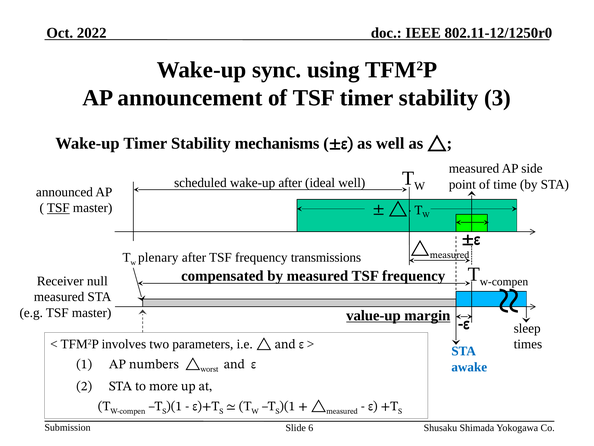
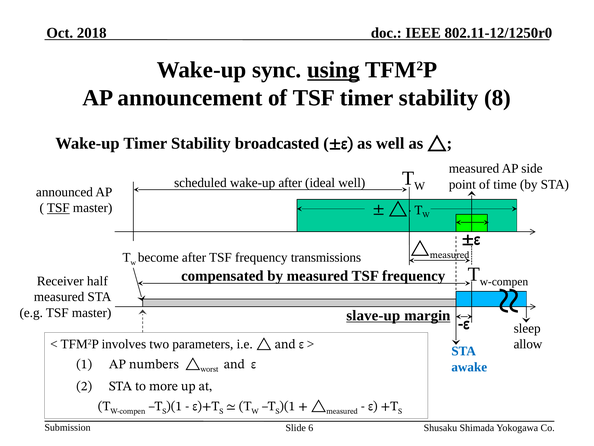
2022: 2022 -> 2018 (92, 33)
using underline: none -> present (333, 70)
3: 3 -> 8 (498, 98)
mechanisms: mechanisms -> broadcasted (277, 143)
plenary: plenary -> become (158, 257)
null: null -> half (97, 281)
value-up: value-up -> slave-up (373, 315)
times: times -> allow (528, 344)
